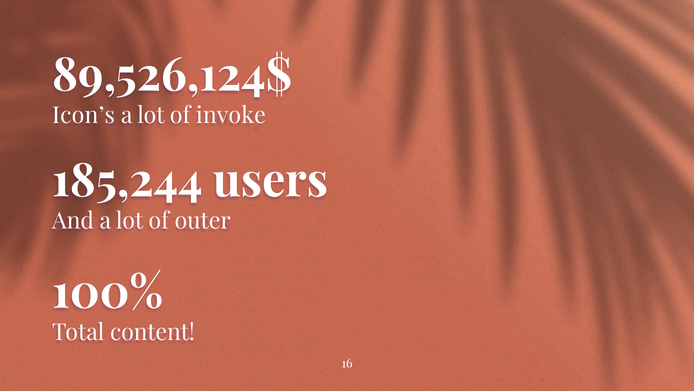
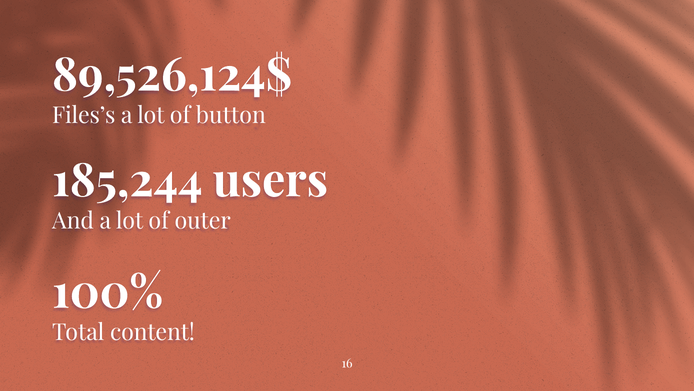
Icon’s: Icon’s -> Files’s (84, 115)
invoke: invoke -> button (231, 115)
